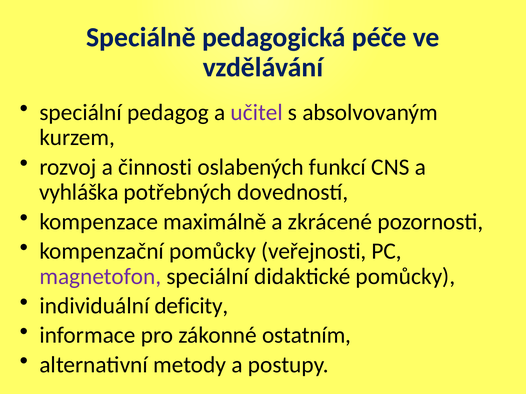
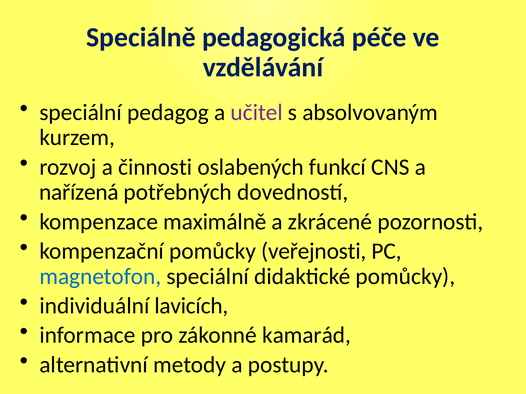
vyhláška: vyhláška -> nařízená (79, 192)
magnetofon colour: purple -> blue (100, 277)
deficity: deficity -> lavicích (191, 306)
ostatním: ostatním -> kamarád (307, 336)
